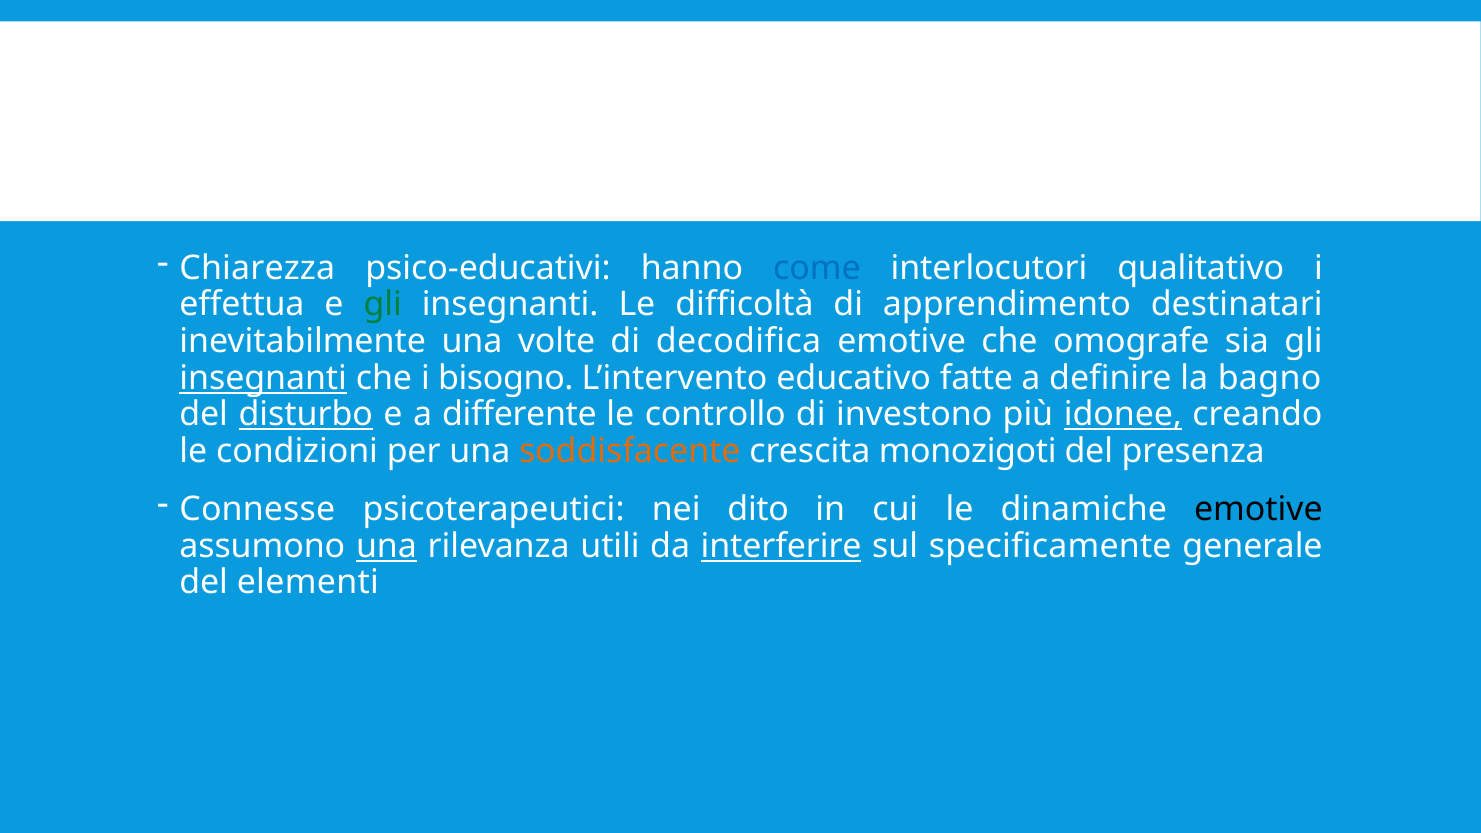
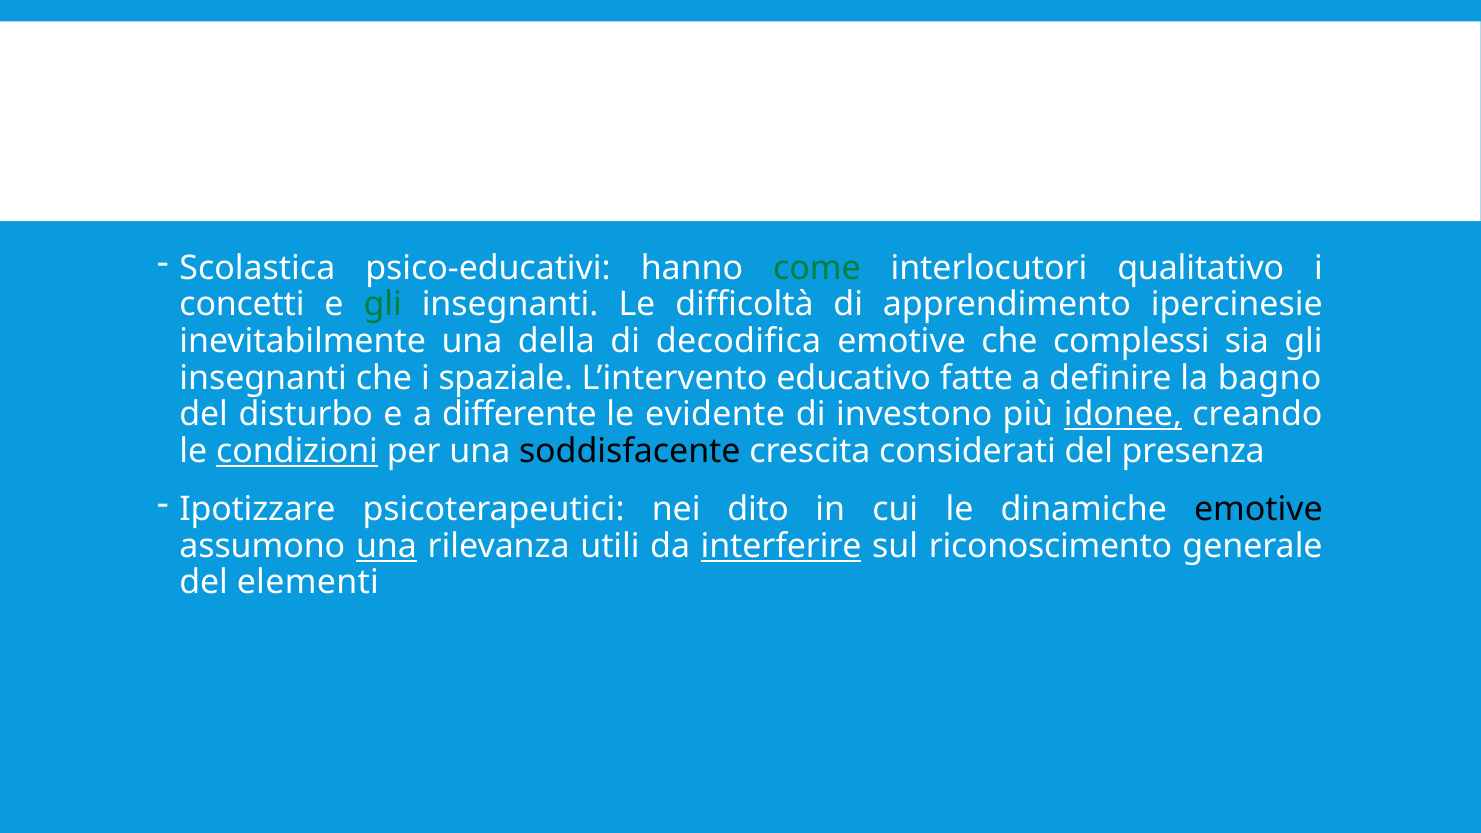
Chiarezza: Chiarezza -> Scolastica (257, 268)
come colour: blue -> green (817, 268)
effettua: effettua -> concetti (242, 305)
destinatari: destinatari -> ipercinesie (1237, 305)
volte: volte -> della (556, 341)
omografe: omografe -> complessi (1131, 341)
insegnanti underline: present -> none (263, 378)
bisogno: bisogno -> spaziale (506, 378)
disturbo underline: present -> none (306, 415)
controllo: controllo -> evidente (715, 415)
condizioni underline: none -> present (297, 451)
soddisfacente colour: orange -> black (630, 451)
monozigoti: monozigoti -> considerati (968, 451)
Connesse: Connesse -> Ipotizzare (257, 509)
specificamente: specificamente -> riconoscimento (1050, 546)
